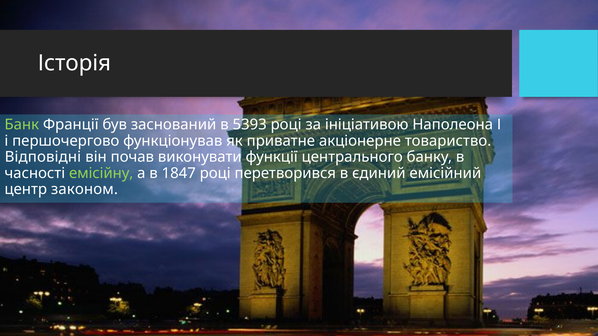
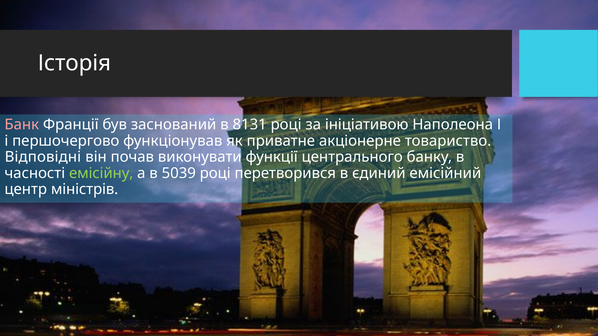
Банк colour: light green -> pink (22, 125)
5393: 5393 -> 8131 (250, 125)
1847: 1847 -> 5039 (179, 173)
законом: законом -> міністрів (85, 189)
